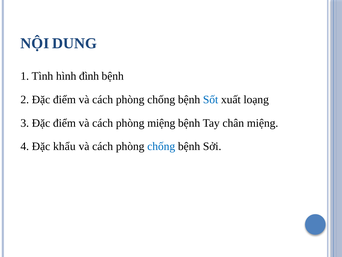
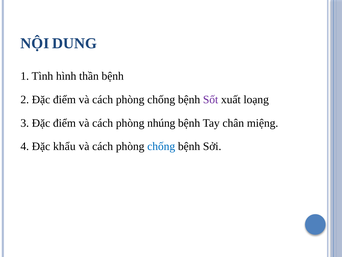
đình: đình -> thần (89, 76)
Sốt colour: blue -> purple (211, 99)
phòng miệng: miệng -> nhúng (161, 123)
